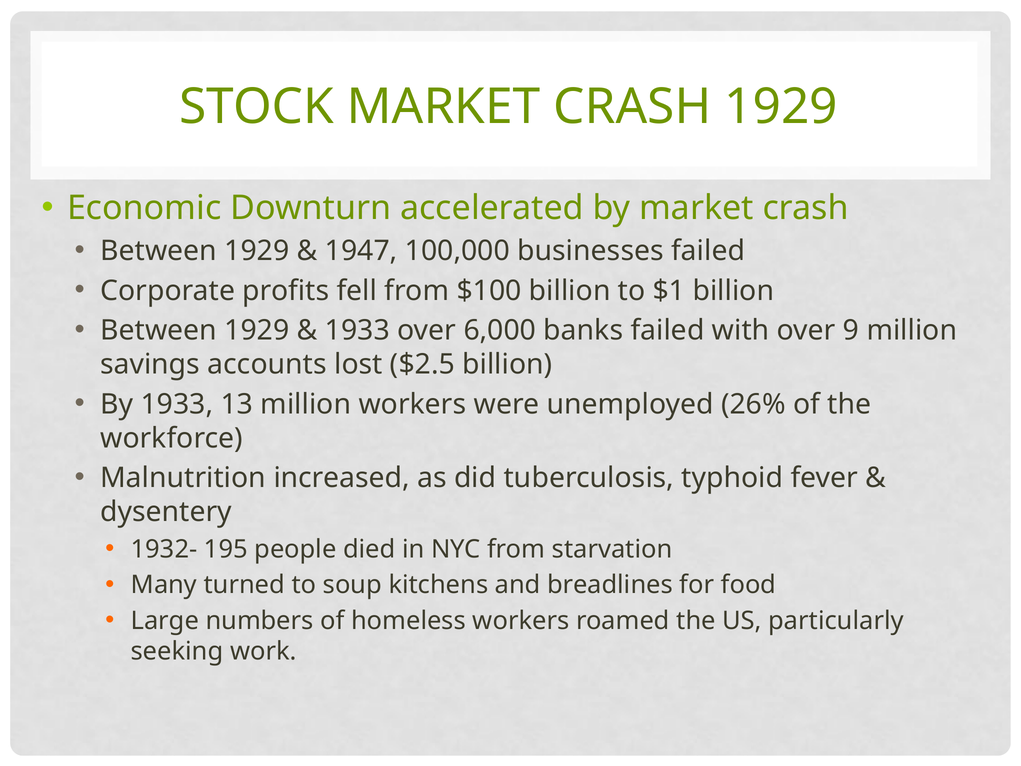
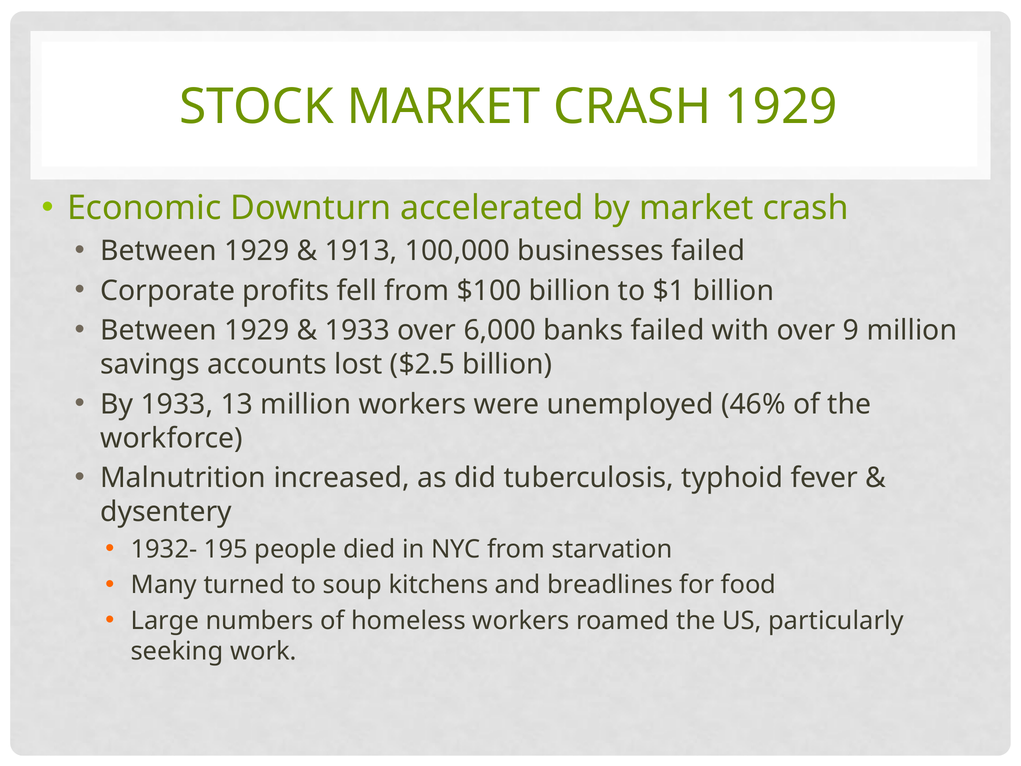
1947: 1947 -> 1913 (361, 251)
26%: 26% -> 46% (753, 404)
